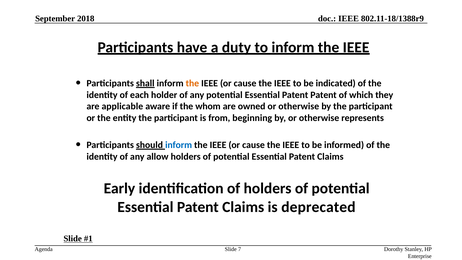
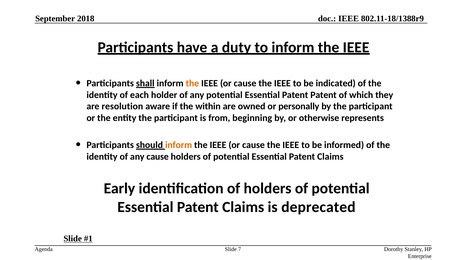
applicable: applicable -> resolution (122, 106)
whom: whom -> within (208, 106)
owned or otherwise: otherwise -> personally (299, 106)
inform colour: blue -> orange (179, 145)
any allow: allow -> cause (158, 156)
